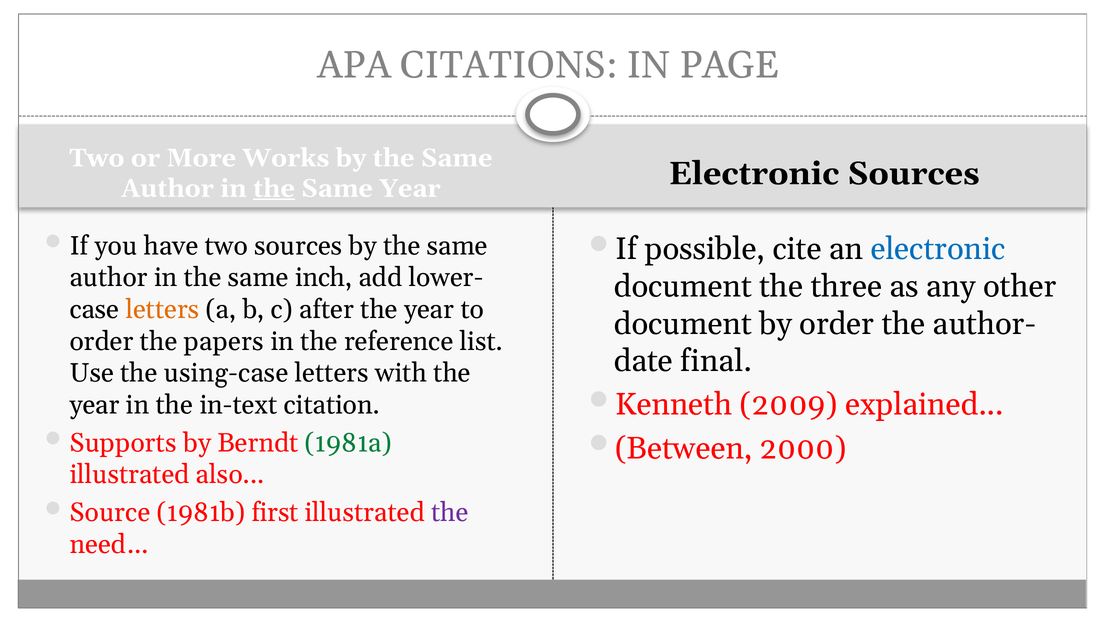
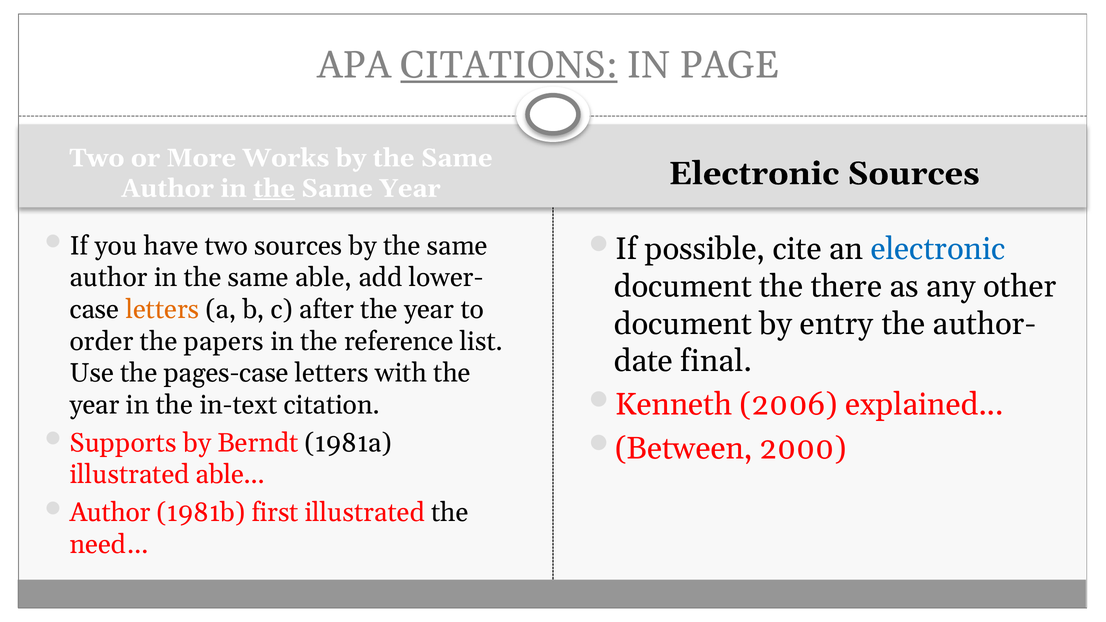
CITATIONS underline: none -> present (509, 65)
same inch: inch -> able (324, 278)
three: three -> there (846, 286)
by order: order -> entry (837, 324)
using-case: using-case -> pages-case (226, 373)
2009: 2009 -> 2006 (789, 405)
1981a colour: green -> black (348, 443)
illustrated also: also -> able (230, 475)
Source: Source -> Author (110, 513)
the colour: purple -> black (450, 513)
